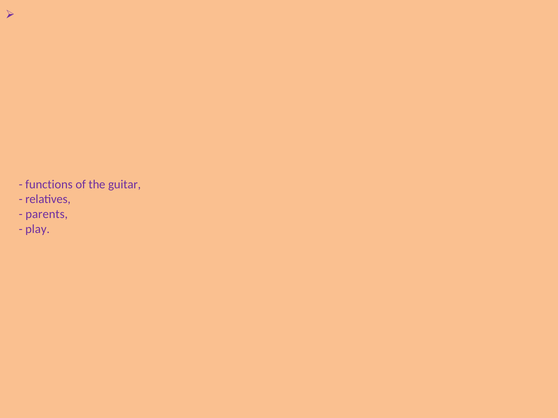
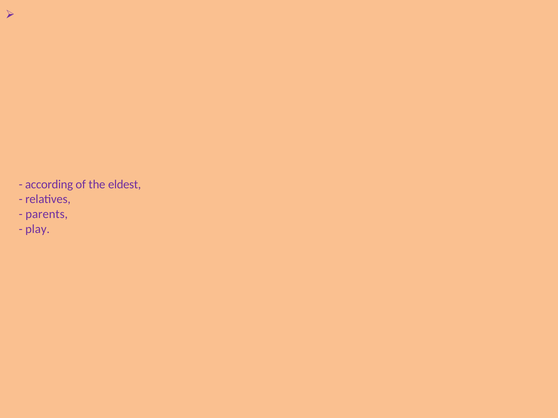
functions: functions -> according (49, 185)
guitar: guitar -> eldest (125, 185)
